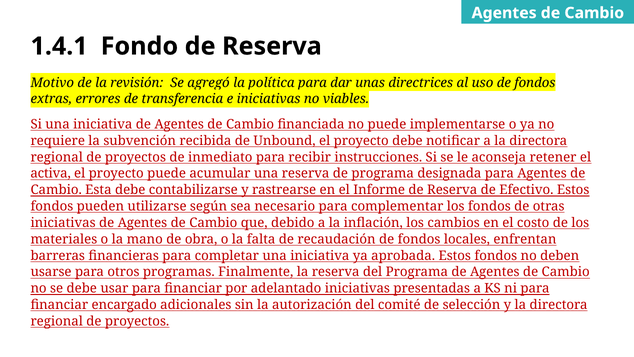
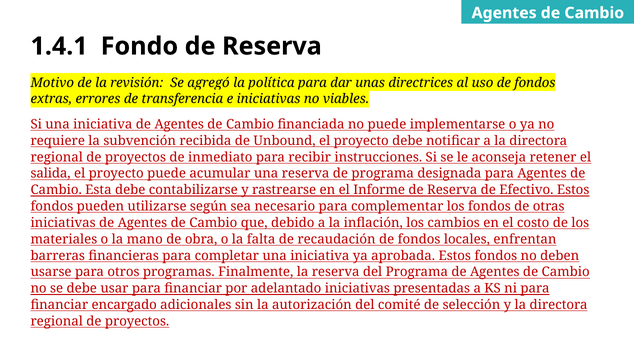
activa: activa -> salida (51, 173)
